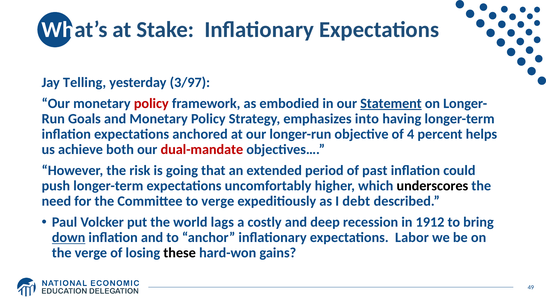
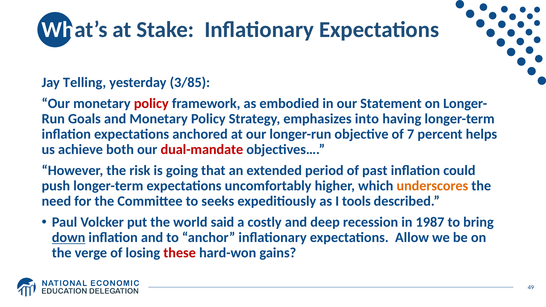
3/97: 3/97 -> 3/85 (190, 82)
Statement underline: present -> none (391, 103)
4: 4 -> 7 (411, 134)
underscores colour: black -> orange (432, 186)
to verge: verge -> seeks (218, 201)
debt: debt -> tools (356, 201)
lags: lags -> said (222, 222)
1912: 1912 -> 1987 (430, 222)
Labor: Labor -> Allow (412, 238)
these colour: black -> red (180, 253)
